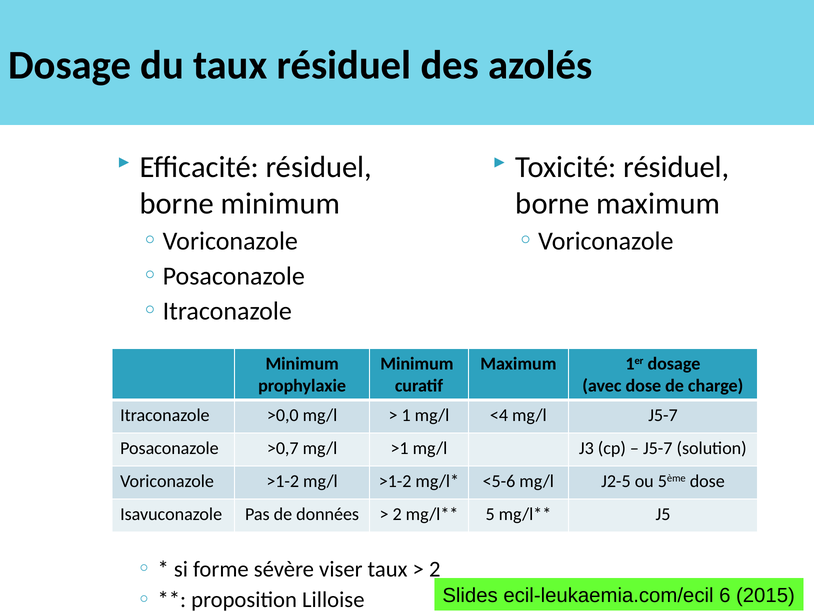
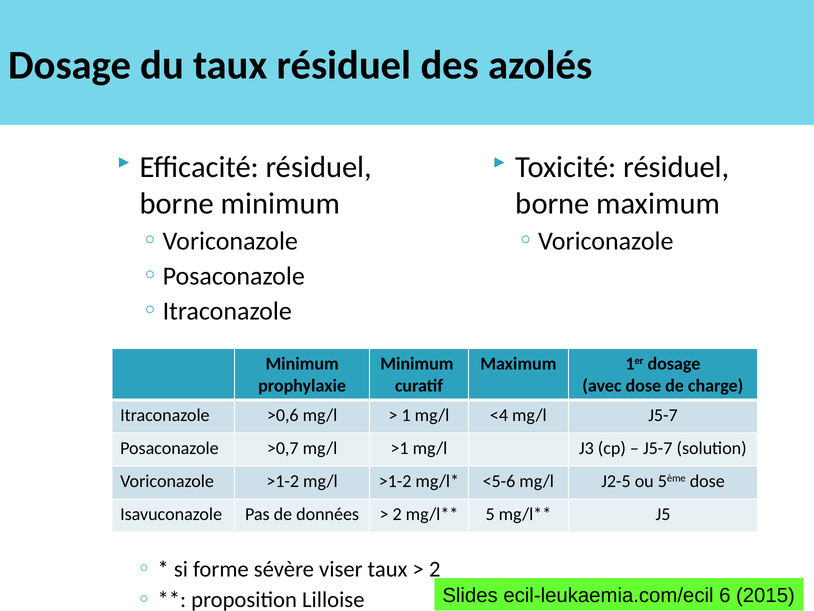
>0,0: >0,0 -> >0,6 (283, 415)
